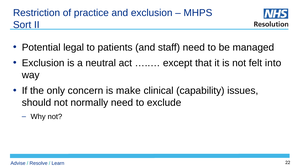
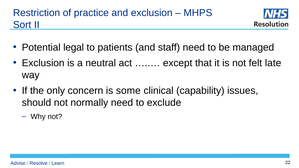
into: into -> late (273, 63)
make: make -> some (128, 91)
